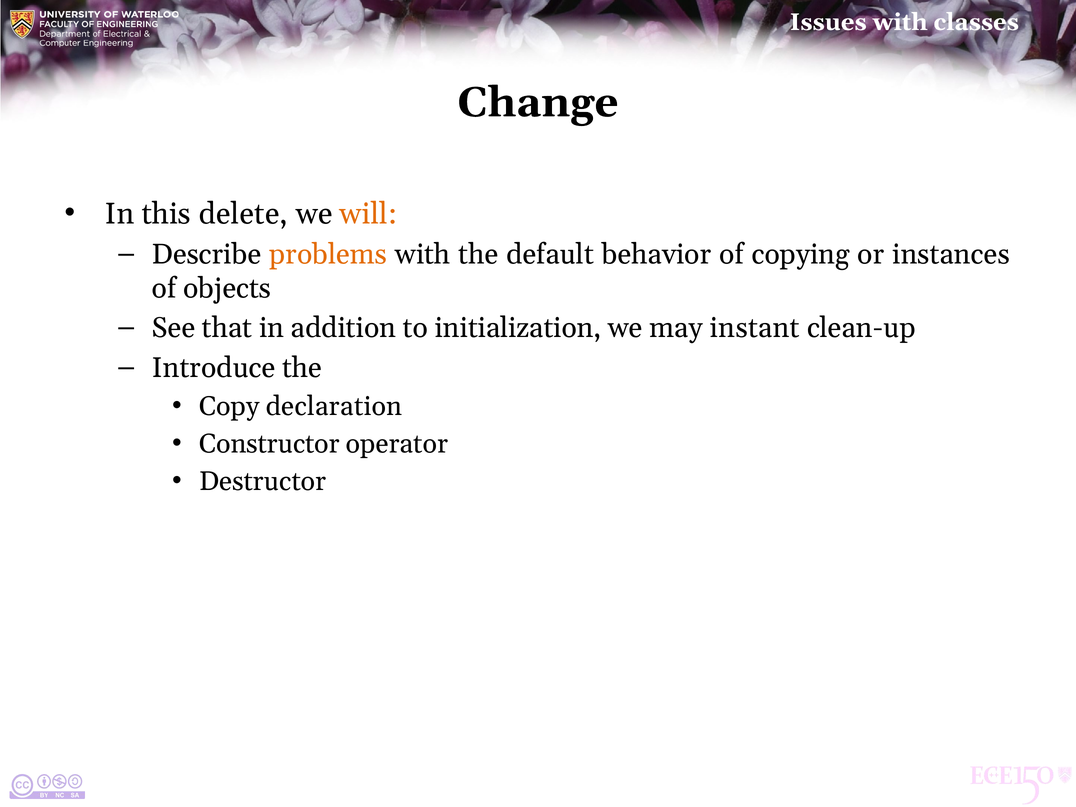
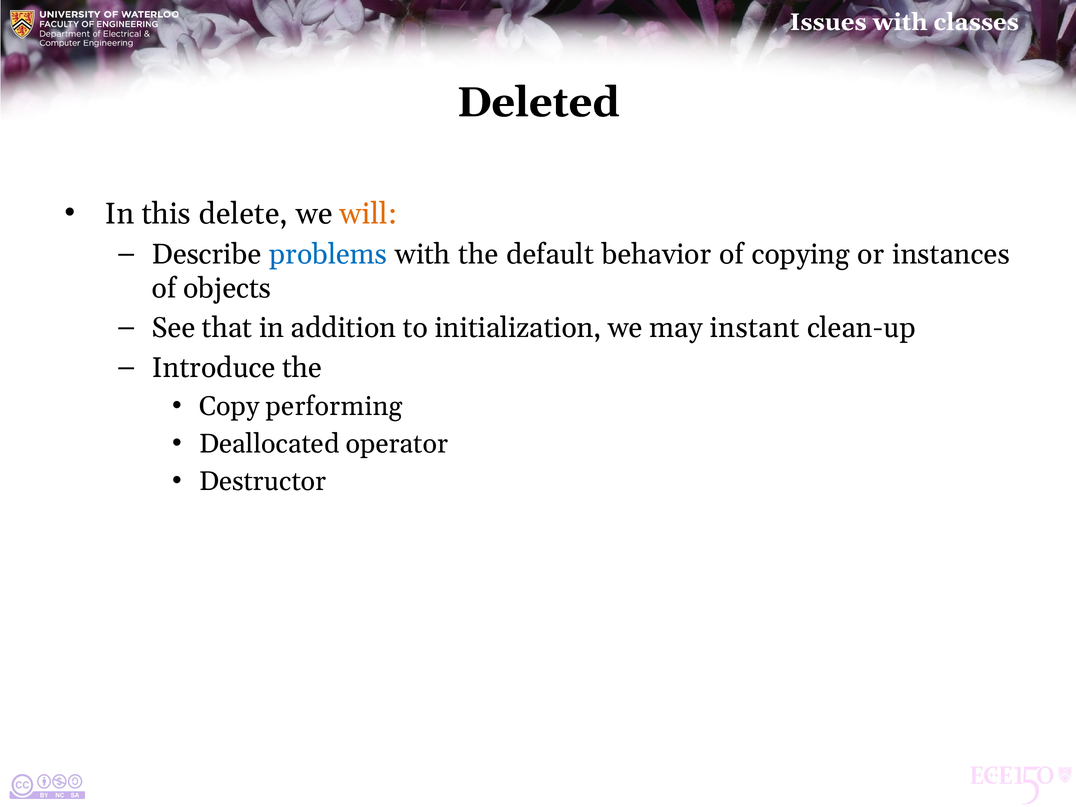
Change: Change -> Deleted (538, 102)
problems colour: orange -> blue (328, 254)
declaration: declaration -> performing (334, 406)
Constructor: Constructor -> Deallocated (269, 444)
